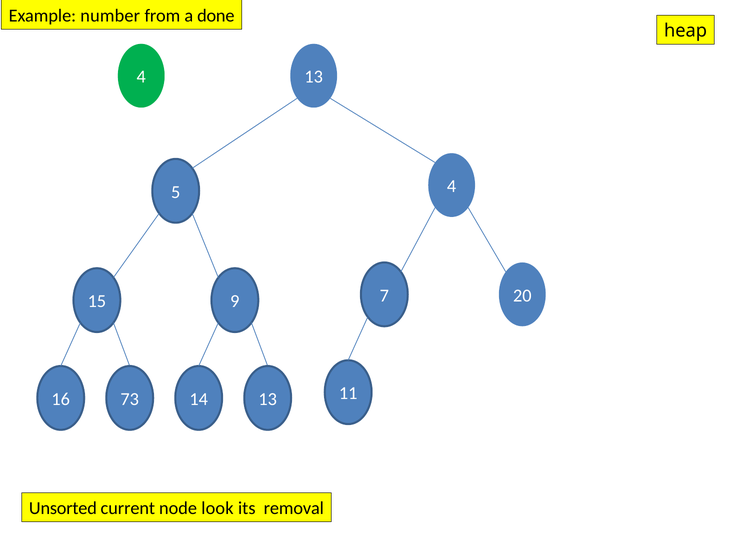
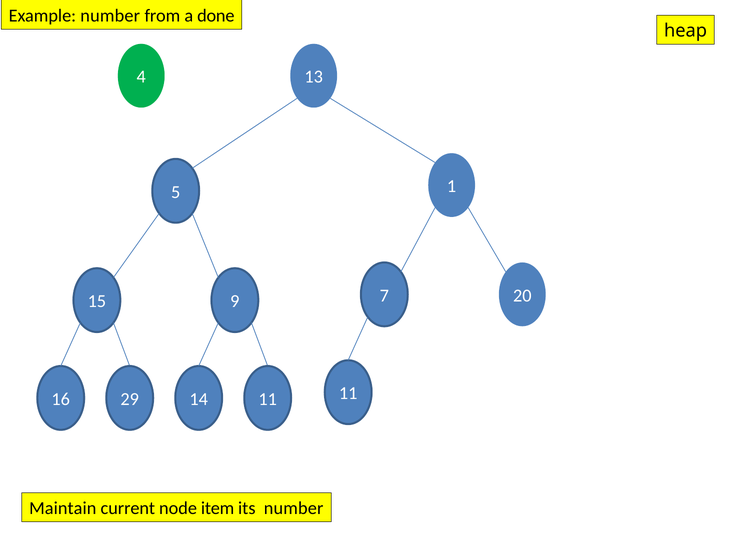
5 4: 4 -> 1 (452, 186)
73: 73 -> 29 (130, 399)
14 13: 13 -> 11 (268, 399)
Unsorted: Unsorted -> Maintain (63, 508)
look: look -> item (218, 508)
its removal: removal -> number (294, 508)
